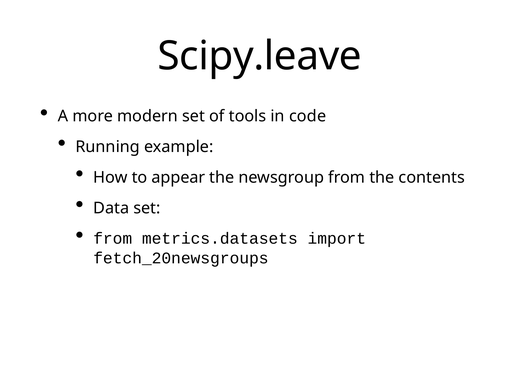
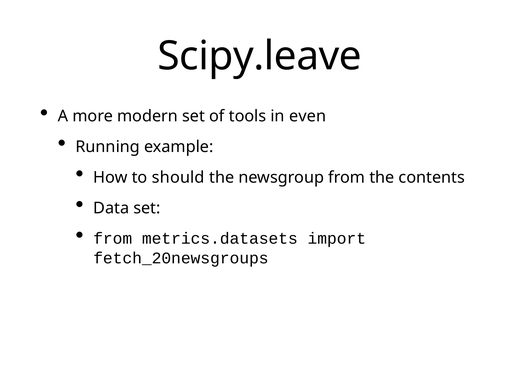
code: code -> even (308, 116)
appear: appear -> should (178, 178)
